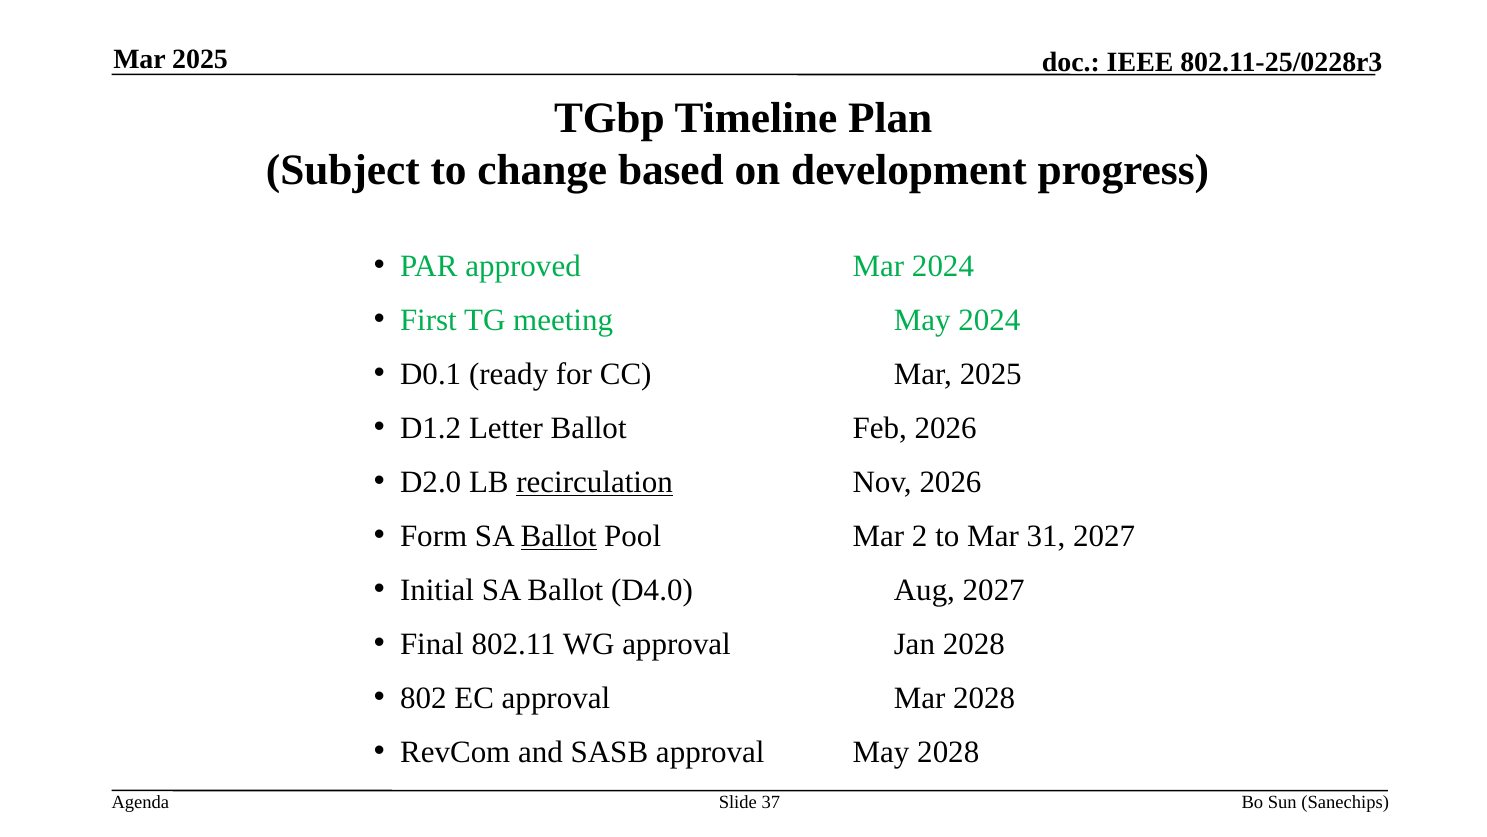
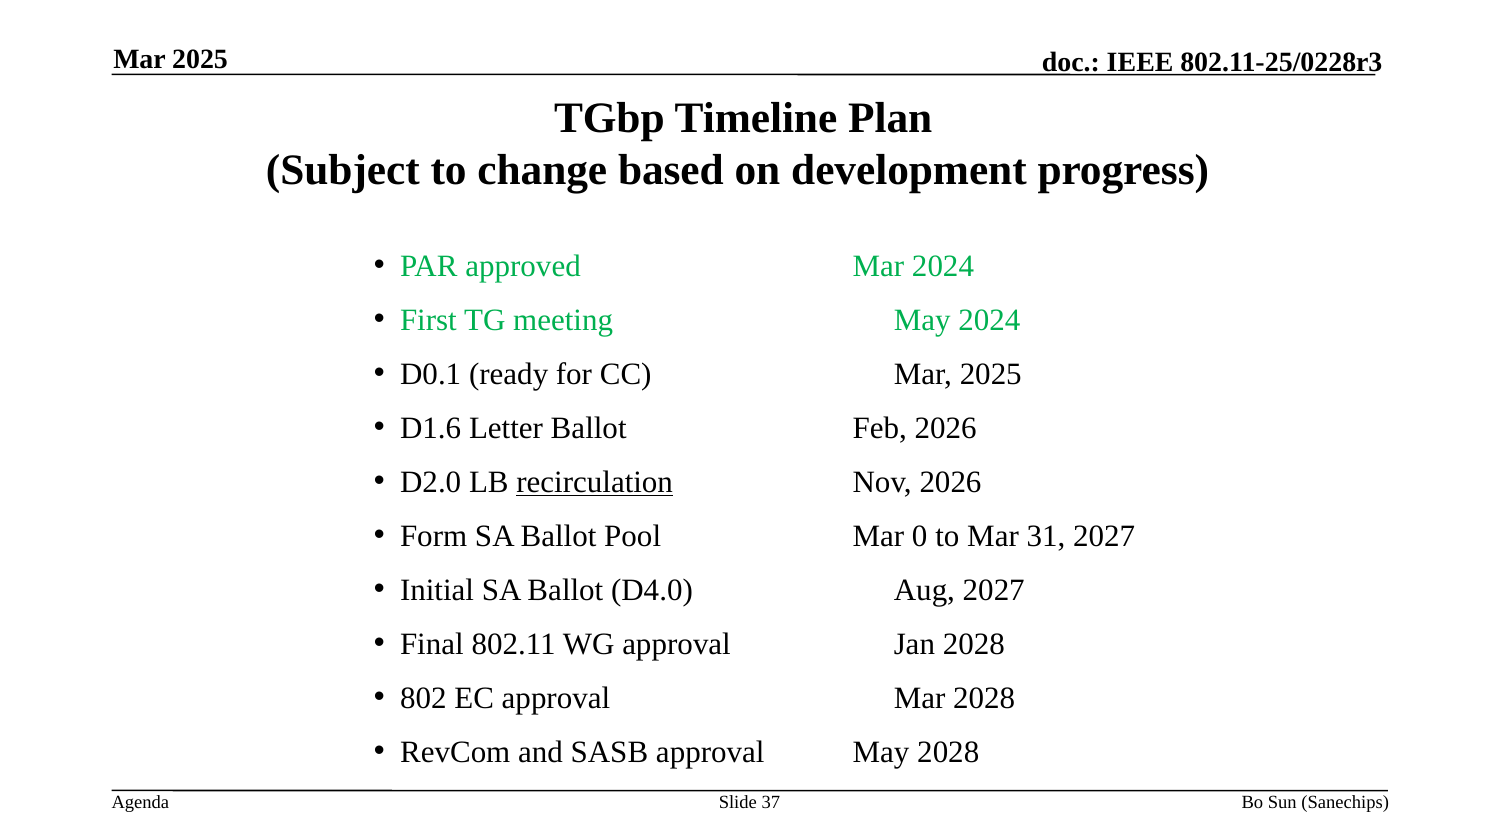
D1.2: D1.2 -> D1.6 (431, 428)
Ballot underline: present -> none (559, 536)
2: 2 -> 0 (920, 536)
